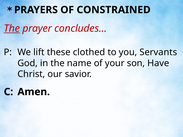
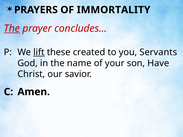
CONSTRAINED: CONSTRAINED -> IMMORTALITY (114, 10)
lift underline: none -> present (39, 52)
clothed: clothed -> created (89, 52)
